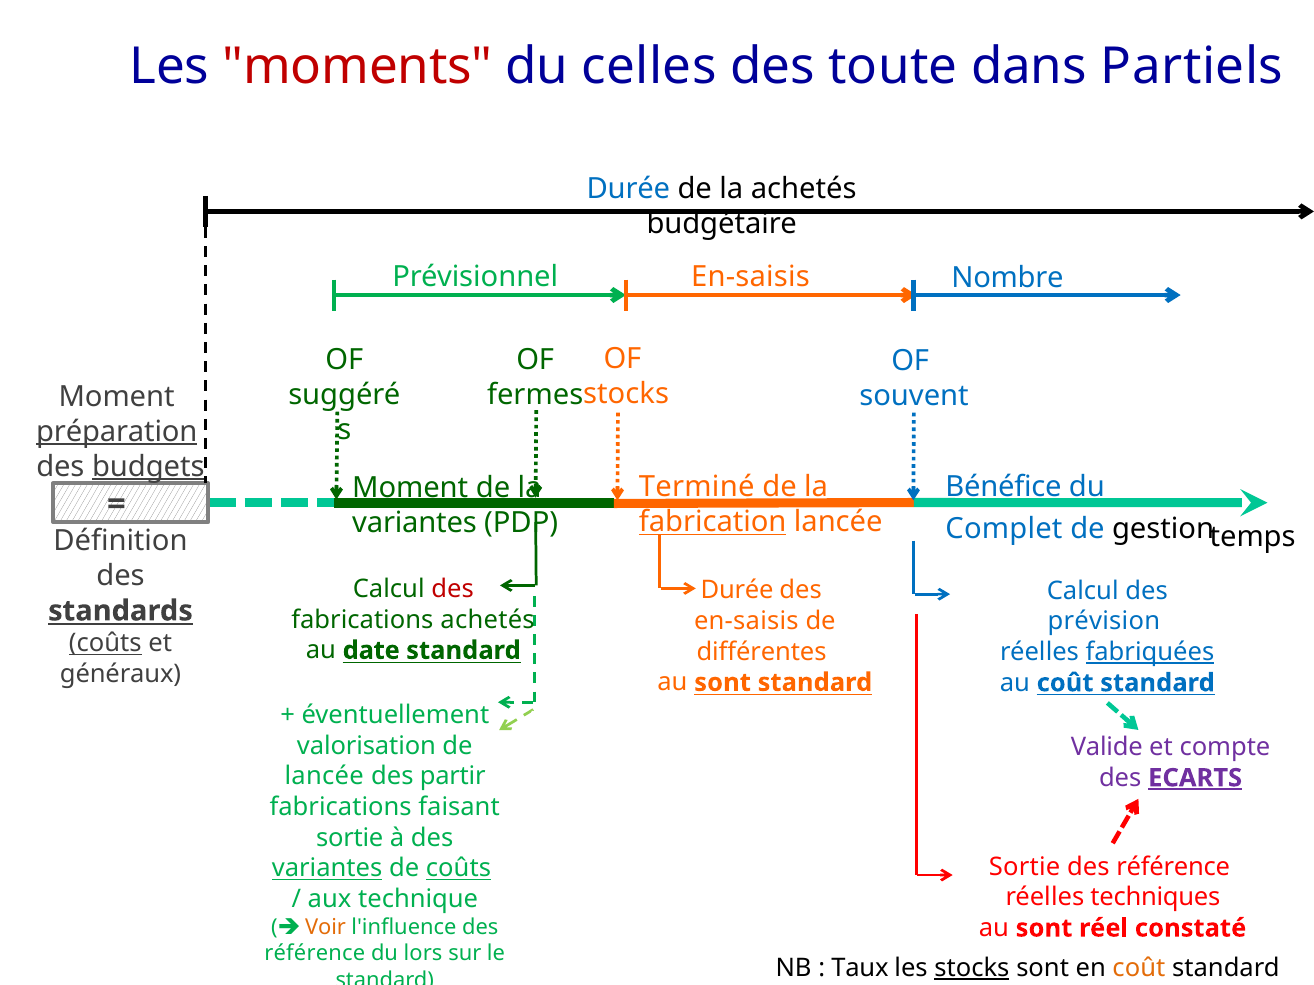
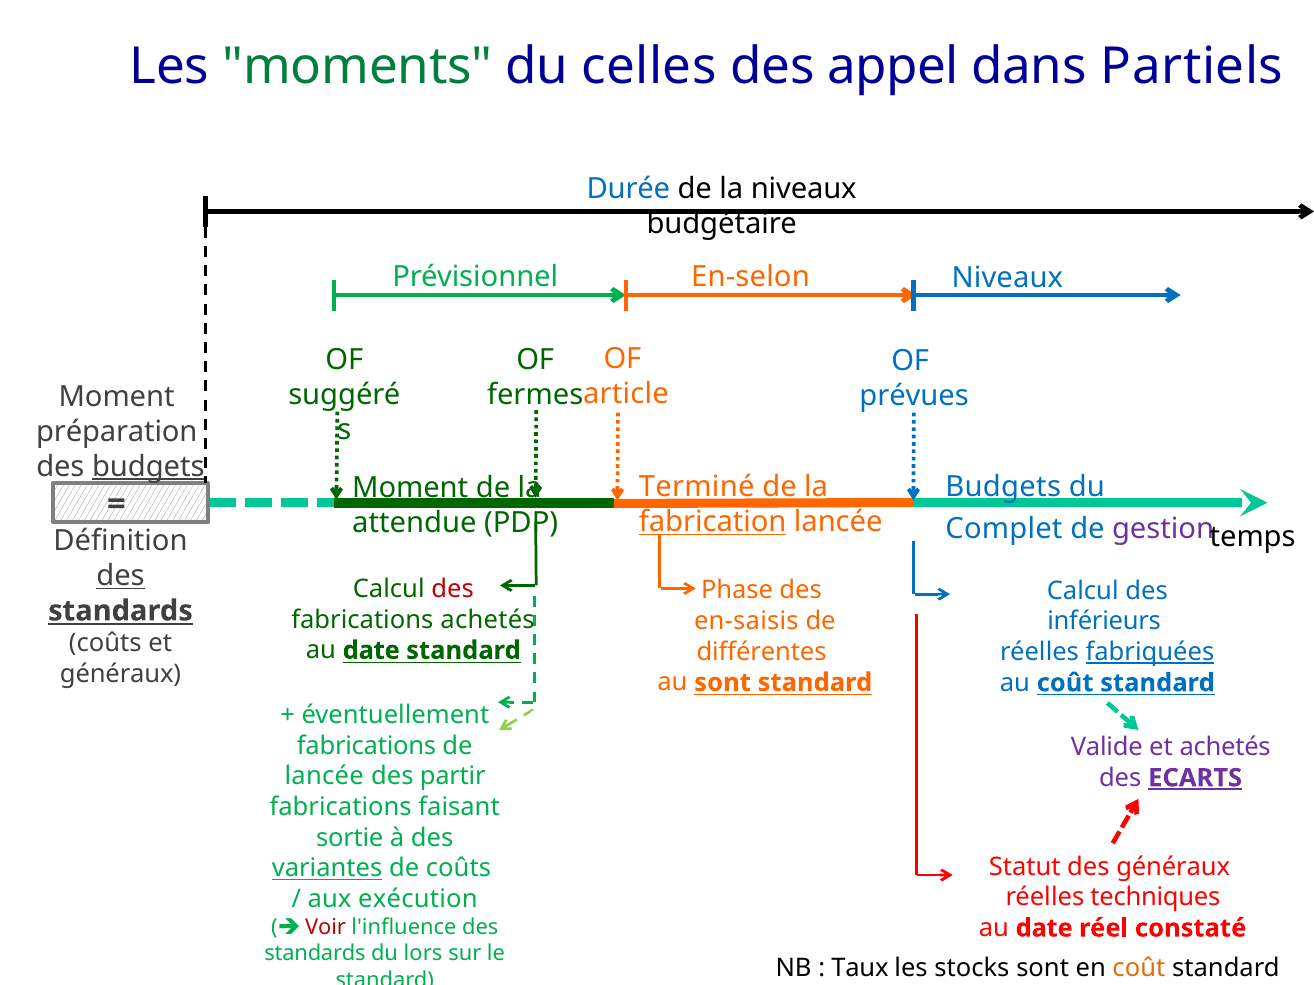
moments colour: red -> green (357, 67)
toute: toute -> appel (893, 67)
la achetés: achetés -> niveaux (804, 189)
Prévisionnel En-saisis: En-saisis -> En-selon (751, 277)
Nombre: Nombre -> Niveaux (1007, 278)
stocks: stocks -> article (626, 395)
souvent: souvent -> prévues (914, 396)
préparation underline: present -> none (117, 432)
Bénéfice: Bénéfice -> Budgets (1003, 487)
variantes: variantes -> attendue (414, 523)
gestion colour: black -> purple (1163, 529)
des underline: none -> present (121, 576)
Durée: Durée -> Phase (737, 591)
prévision: prévision -> inférieurs (1104, 622)
coûts underline: present -> none (105, 644)
valorisation: valorisation -> fabrications (367, 746)
et compte: compte -> achetés (1225, 748)
Sortie: Sortie -> Statut (1025, 867)
référence: référence -> généraux (1173, 867)
coûts underline: present -> none (458, 869)
technique: technique -> exécution (418, 900)
Voir colour: orange -> red (326, 928)
sont: sont -> date (1044, 929)
référence: référence -> standards (315, 954)
stocks underline: present -> none (972, 969)
